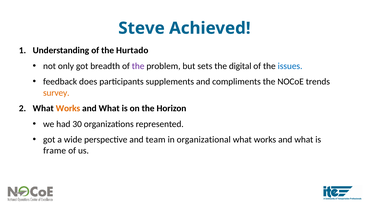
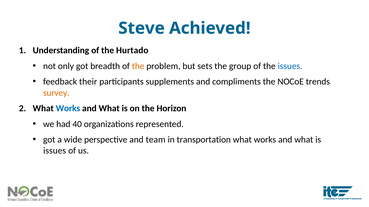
the colour: purple -> orange (138, 66)
digital: digital -> group (240, 66)
does: does -> their (88, 82)
Works colour: orange -> blue (68, 109)
30: 30 -> 40 (77, 124)
organizational: organizational -> transportation (204, 140)
frame: frame -> issues (55, 151)
